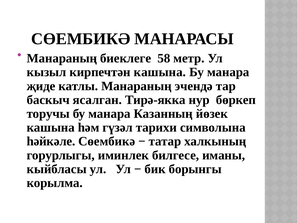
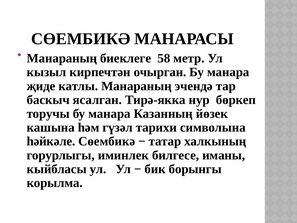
кирпечтән кашына: кашына -> очырган (160, 72)
